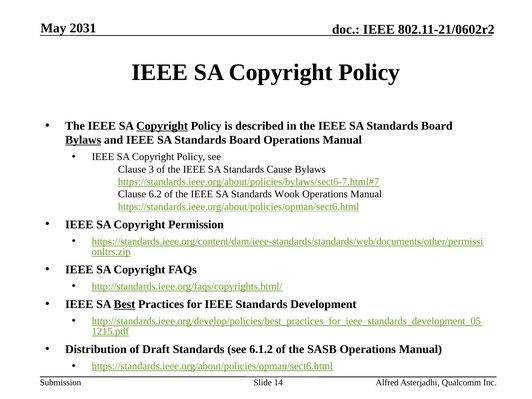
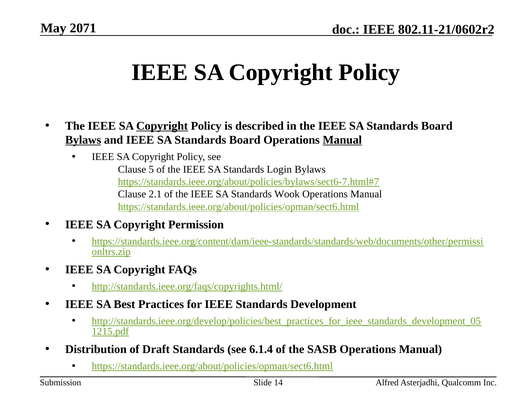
2031: 2031 -> 2071 (83, 28)
Manual underline: none -> present (342, 140)
3: 3 -> 5 (151, 169)
Cause: Cause -> Login (279, 169)
6.2: 6.2 -> 2.1 (155, 194)
Best underline: present -> none (124, 304)
6.1.2: 6.1.2 -> 6.1.4 (261, 349)
